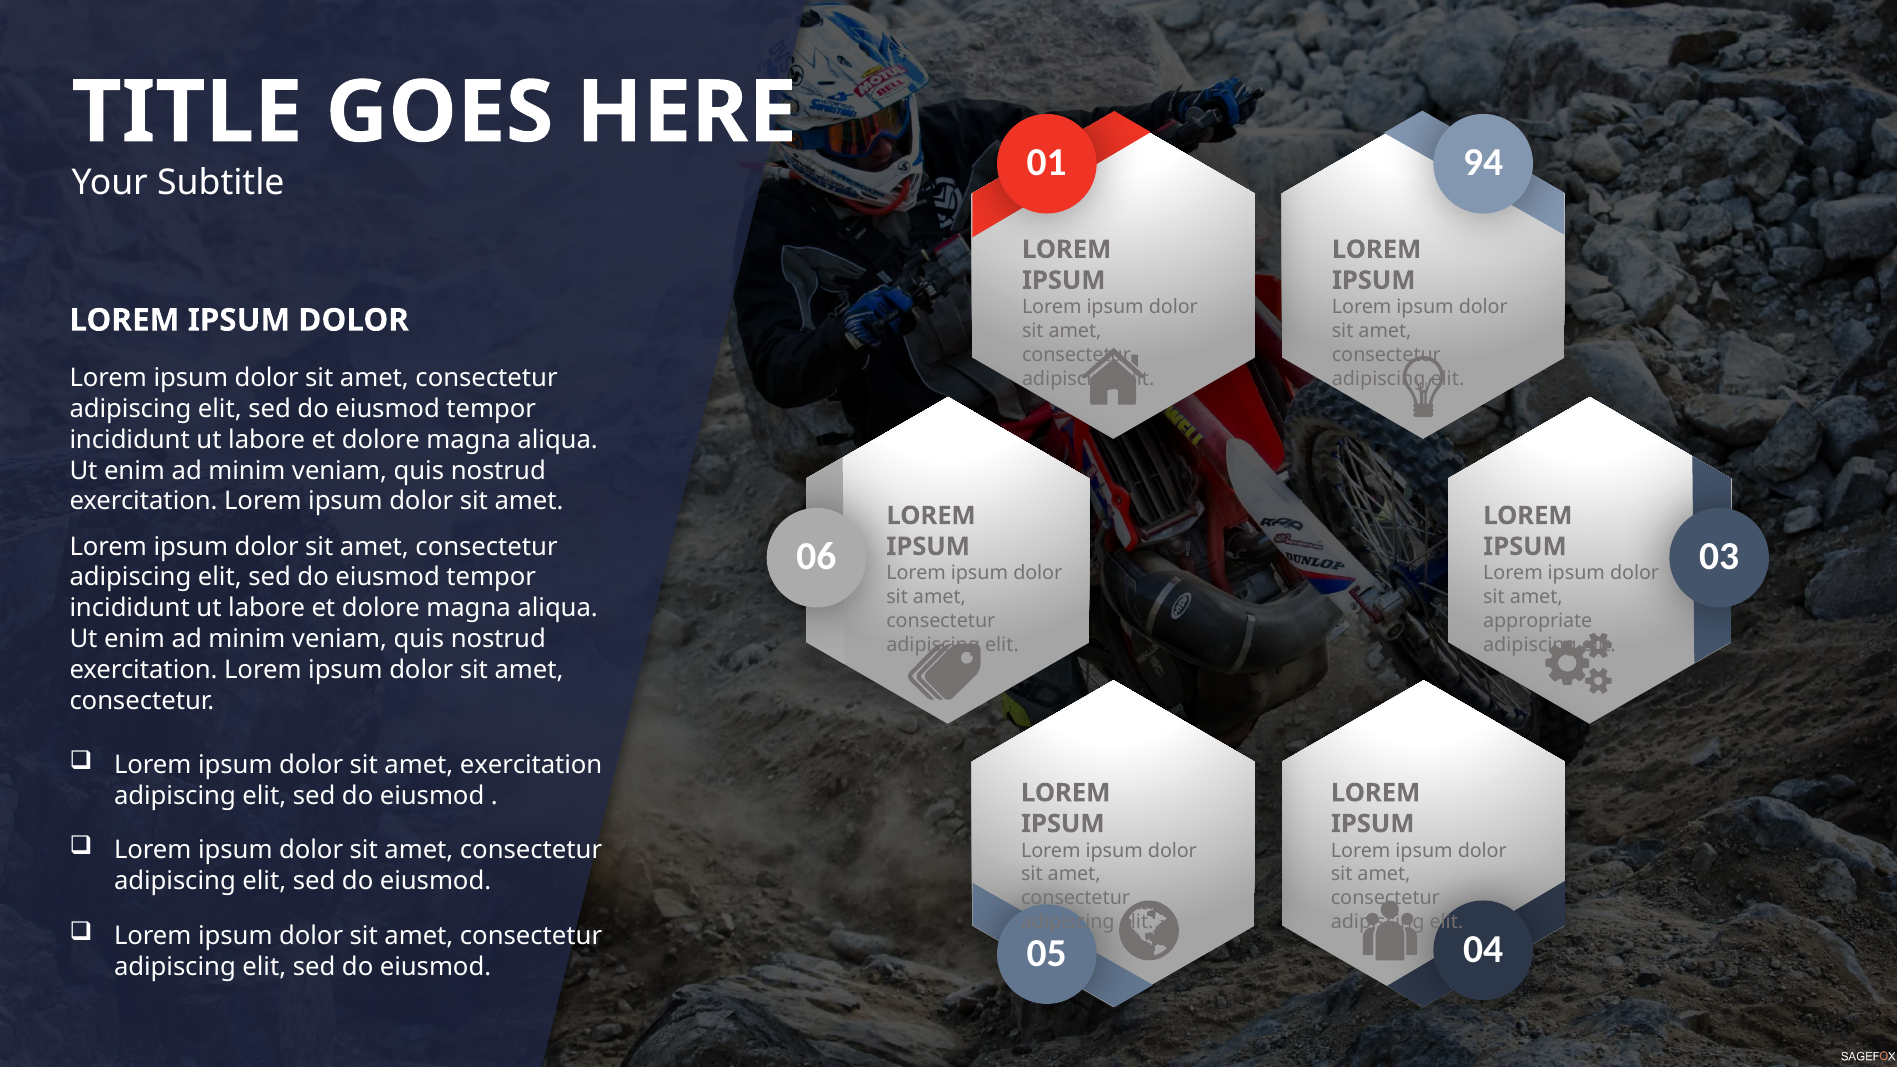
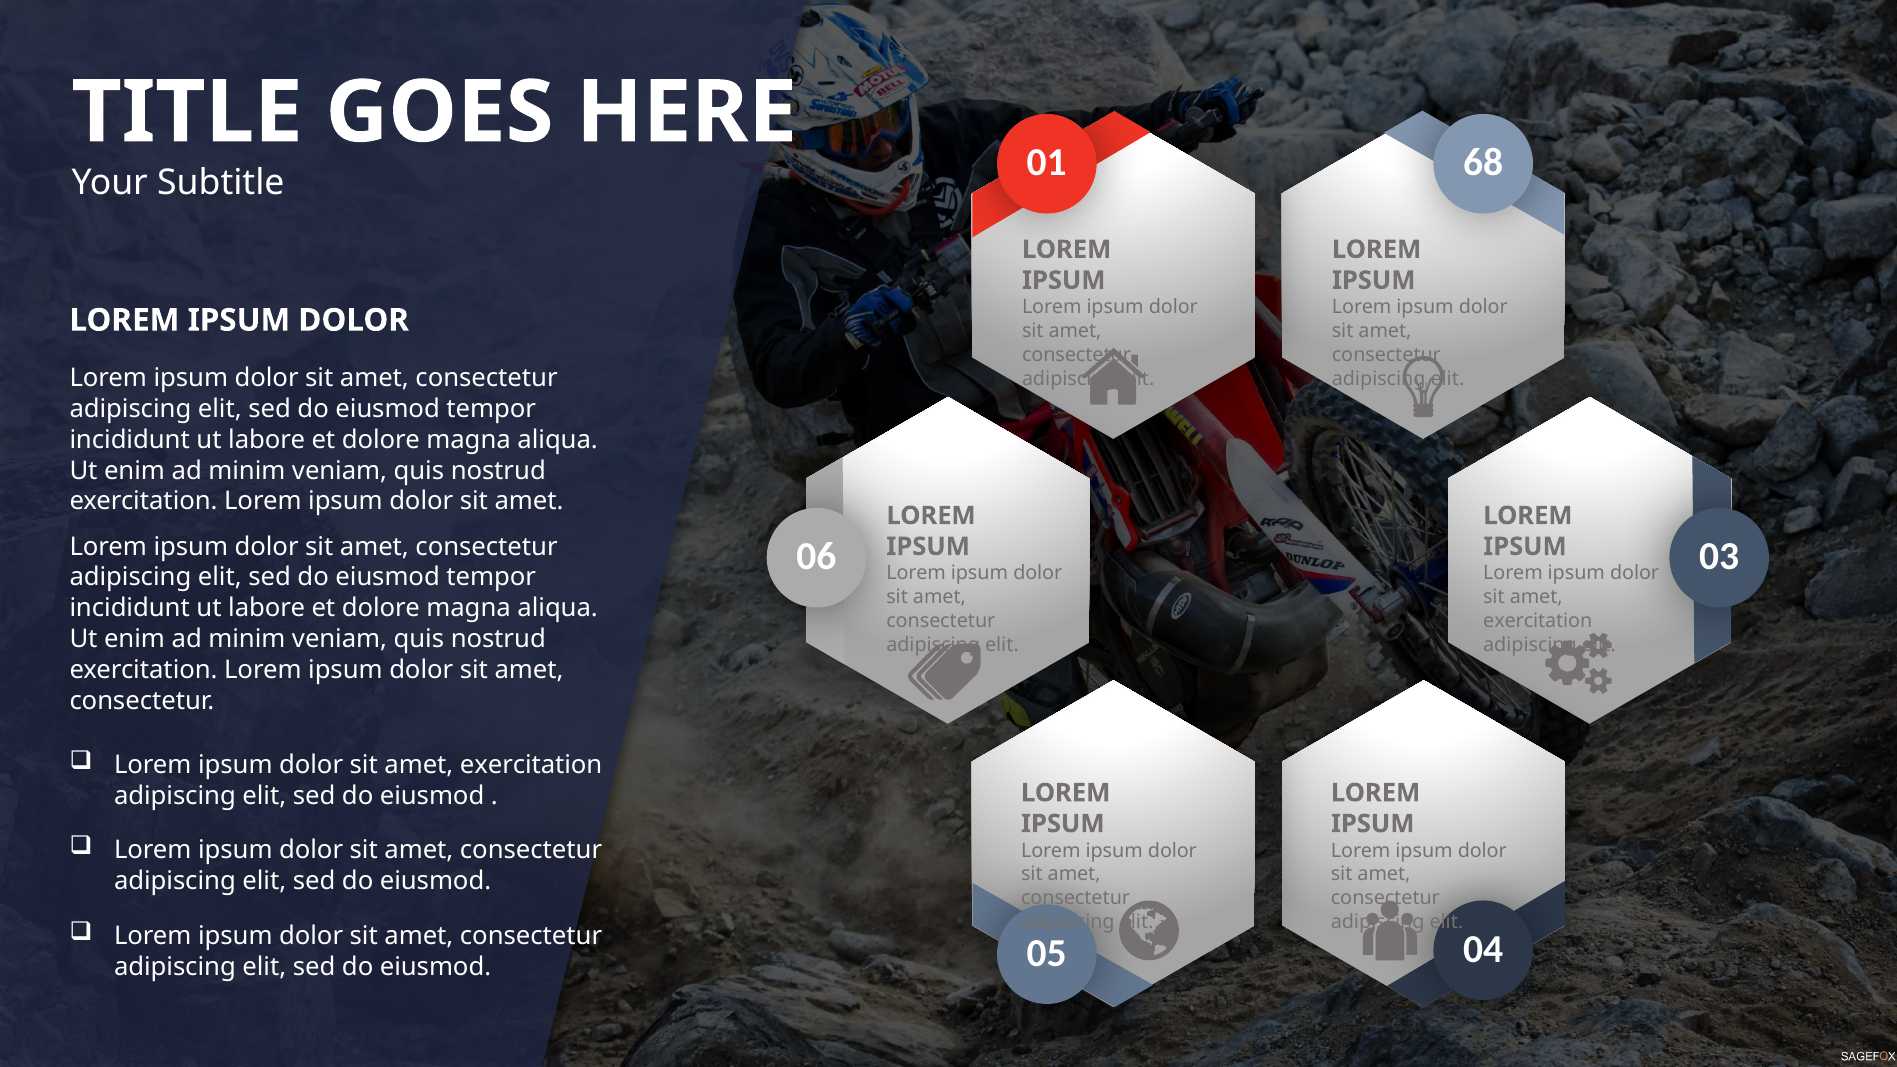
94: 94 -> 68 (1483, 163)
appropriate: appropriate -> exercitation (1538, 621)
